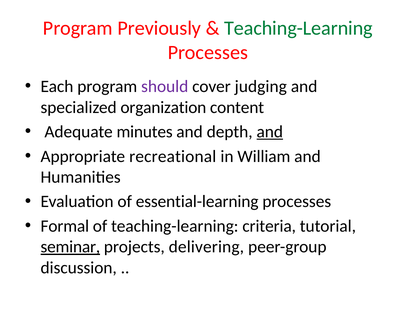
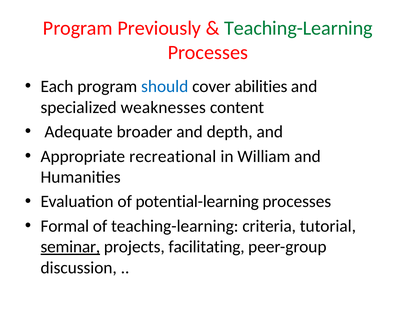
should colour: purple -> blue (165, 86)
judging: judging -> abilities (261, 86)
organization: organization -> weaknesses (163, 107)
minutes: minutes -> broader (145, 132)
and underline: present -> none (270, 132)
essential-learning: essential-learning -> potential-learning (197, 202)
delivering: delivering -> facilitating (207, 247)
